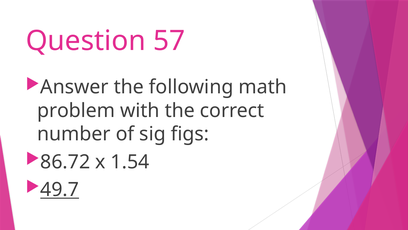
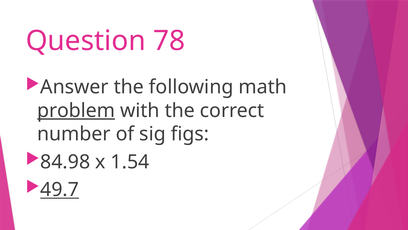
57: 57 -> 78 (169, 41)
problem underline: none -> present (76, 110)
86.72: 86.72 -> 84.98 (65, 162)
